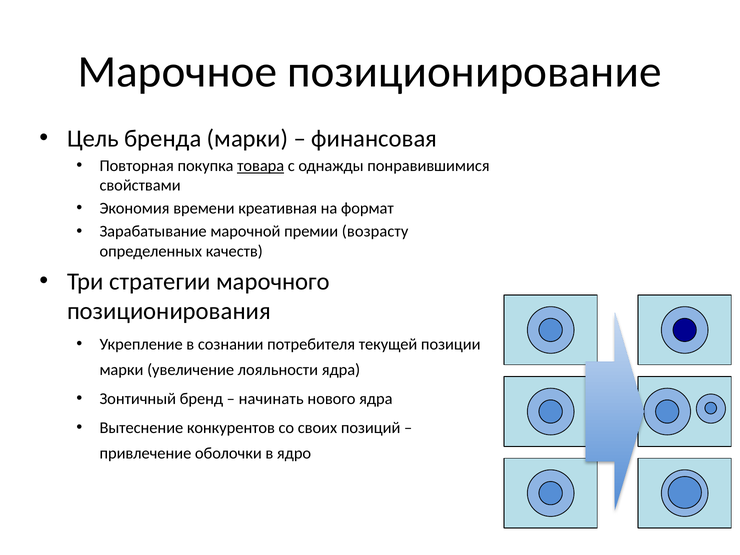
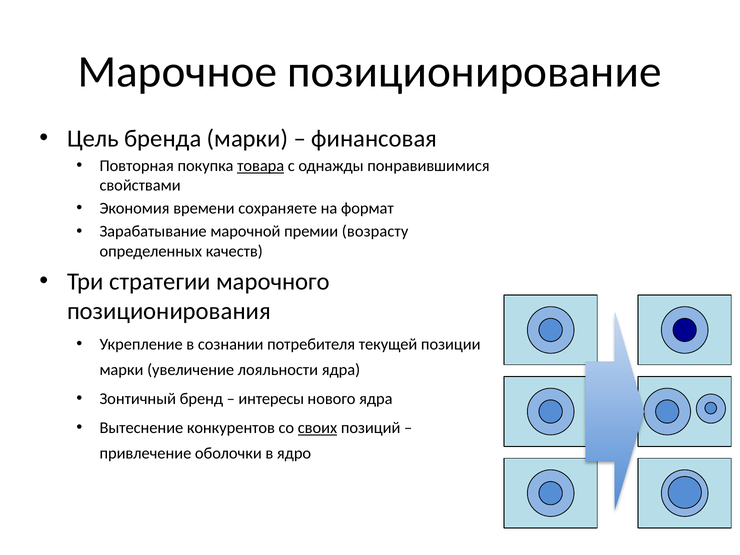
креативная: креативная -> сохраняете (278, 209)
начинать: начинать -> интересы (271, 399)
своих underline: none -> present (318, 428)
